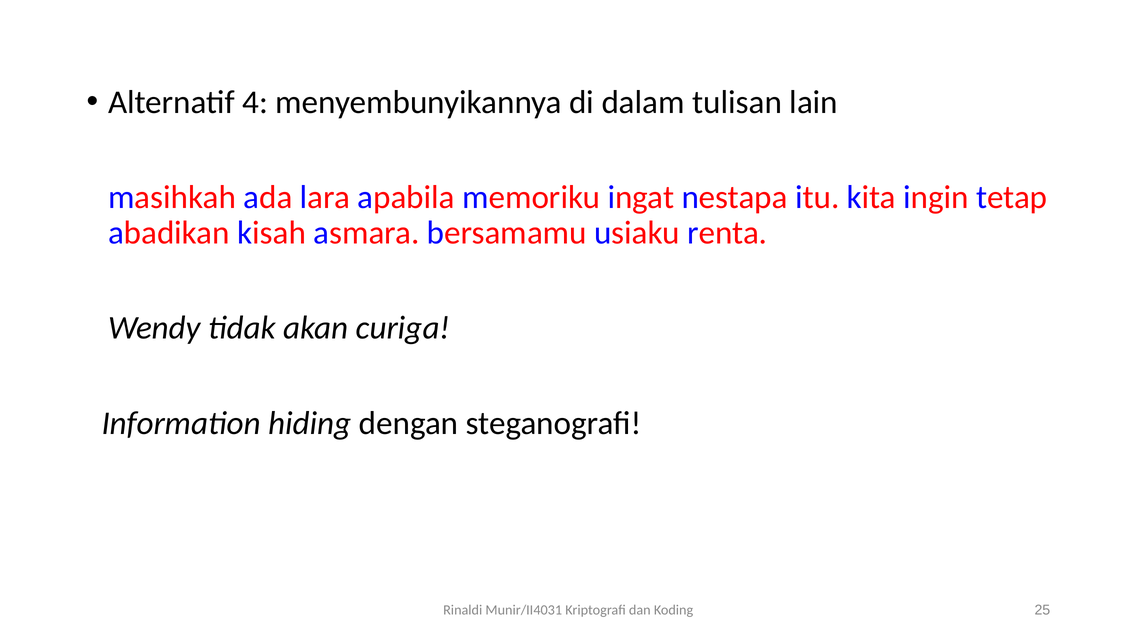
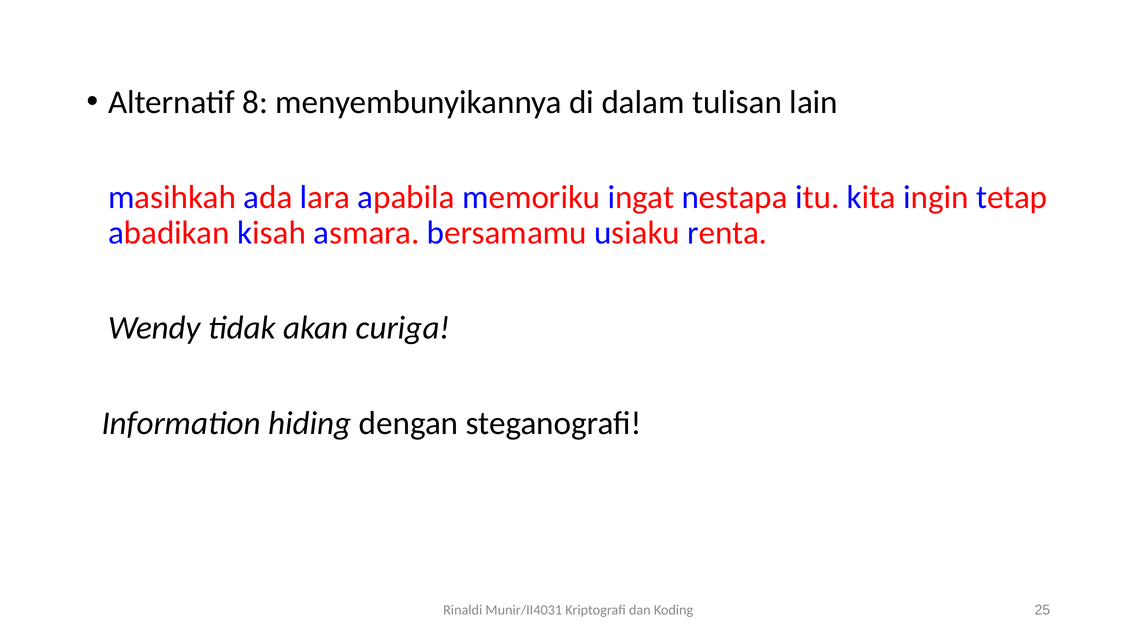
4: 4 -> 8 (255, 102)
